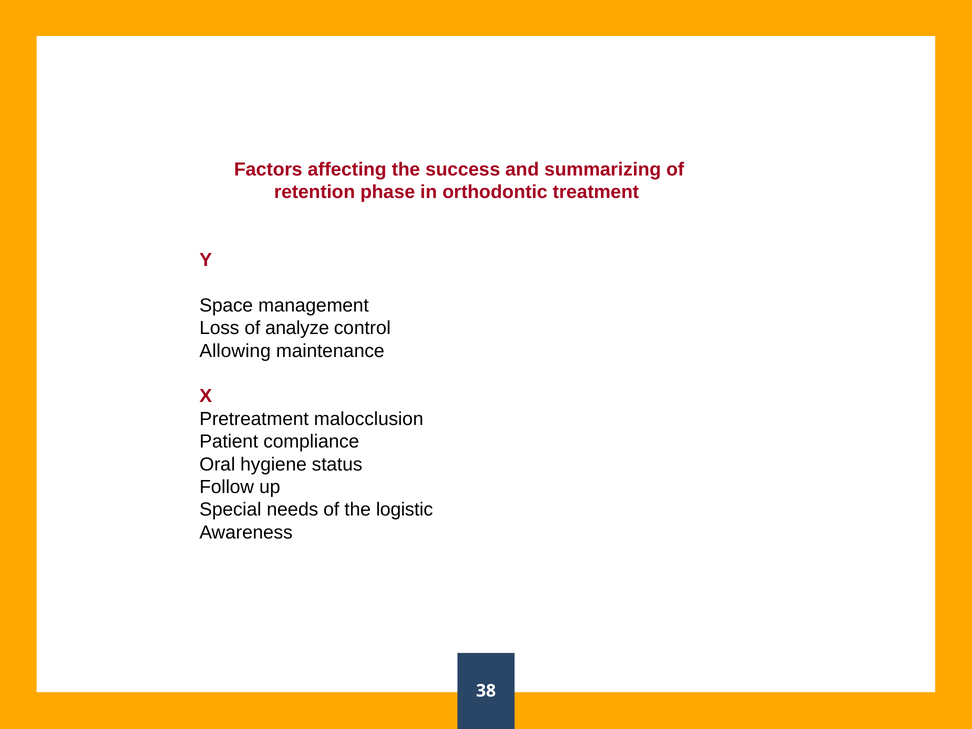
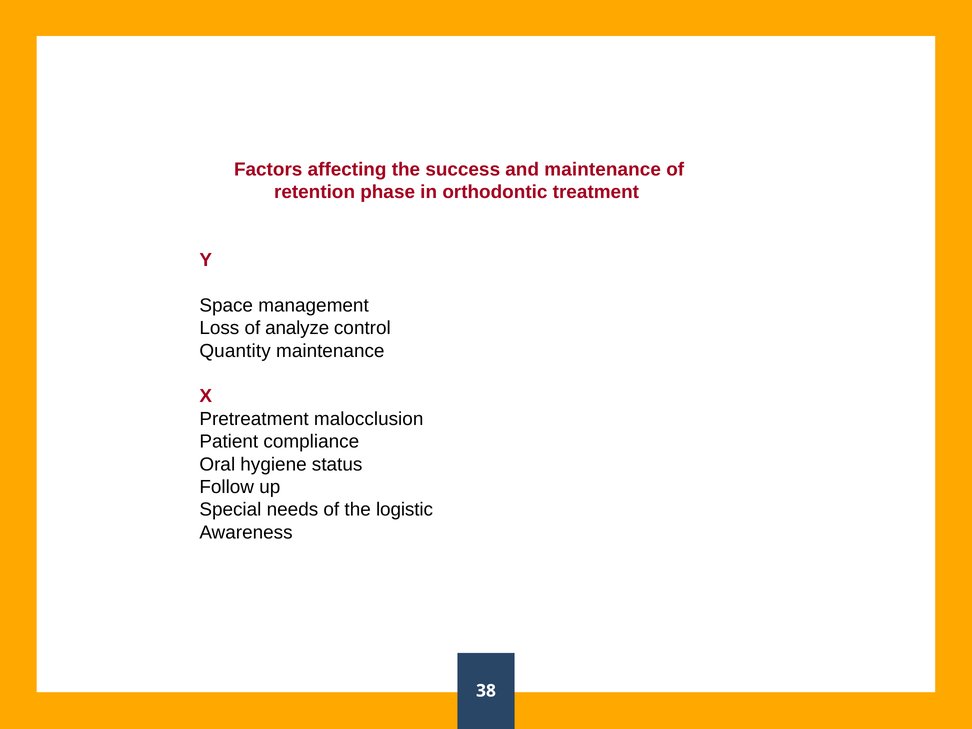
and summarizing: summarizing -> maintenance (603, 169)
Allowing: Allowing -> Quantity (235, 351)
